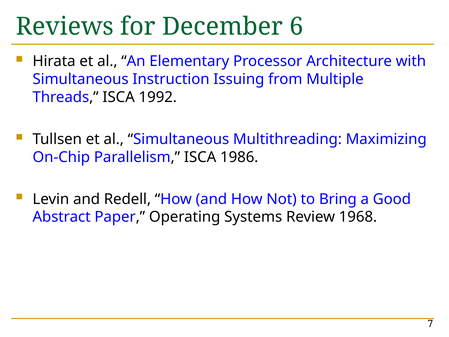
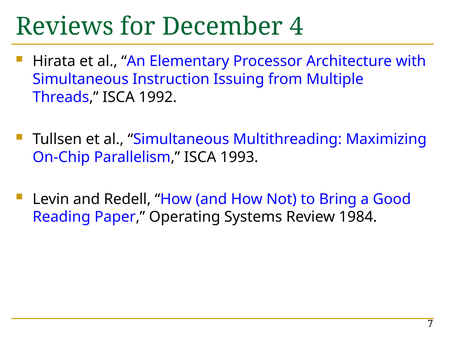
6: 6 -> 4 (296, 26)
1986: 1986 -> 1993 (239, 157)
Abstract: Abstract -> Reading (62, 217)
1968: 1968 -> 1984 (358, 217)
